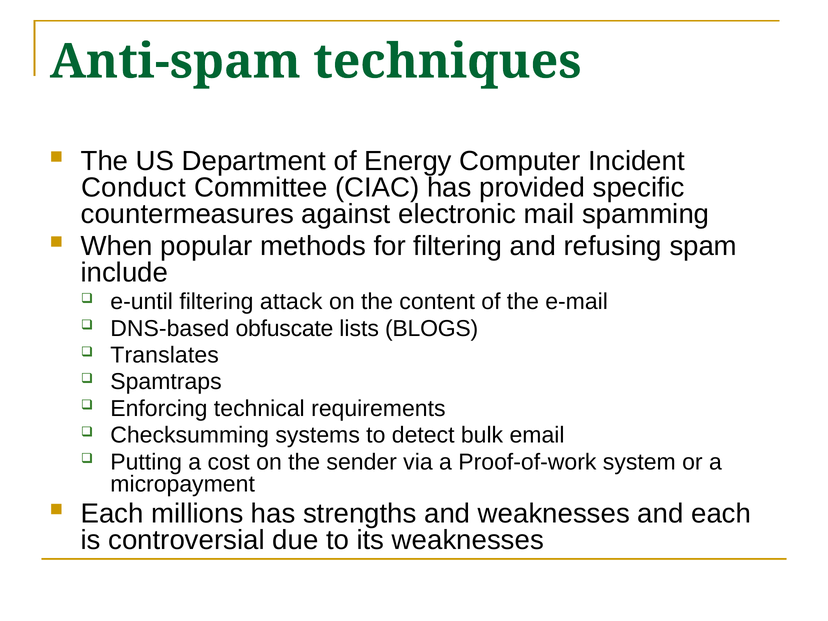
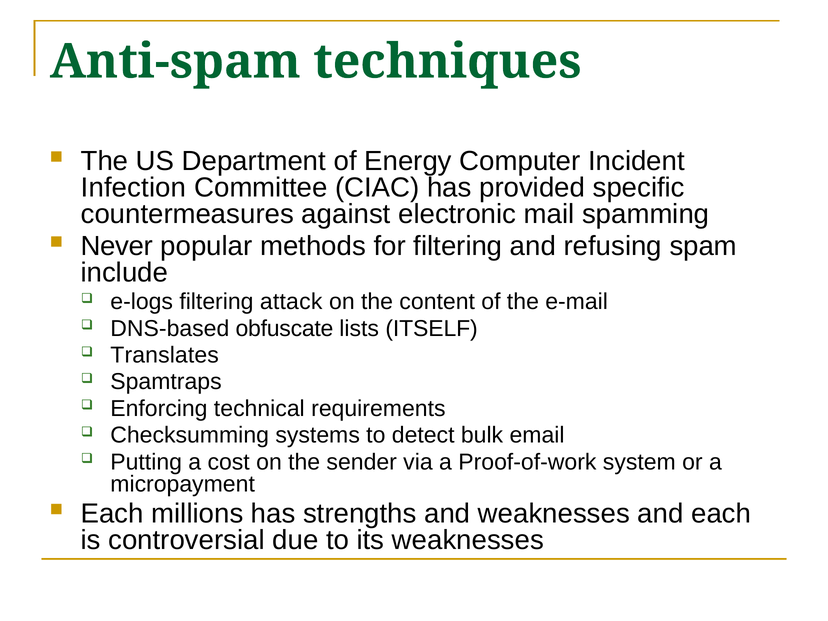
Conduct: Conduct -> Infection (134, 188)
When: When -> Never (117, 246)
e-until: e-until -> e-logs (142, 302)
BLOGS: BLOGS -> ITSELF (432, 328)
